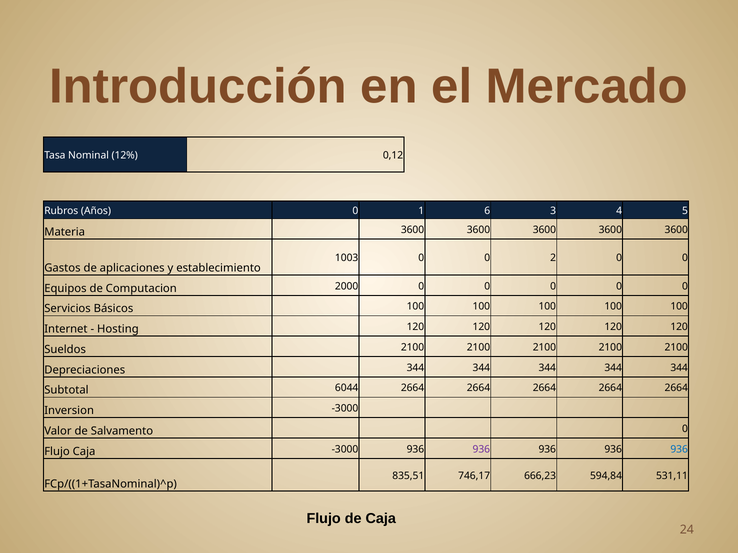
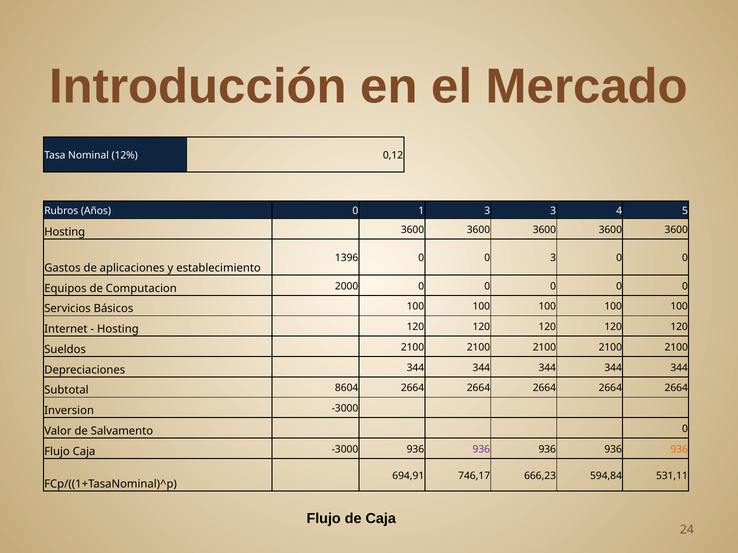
1 6: 6 -> 3 (487, 211)
Materia: Materia -> Hosting (65, 232)
1003: 1003 -> 1396 (347, 258)
0 2: 2 -> 3 (553, 258)
6044: 6044 -> 8604 (347, 388)
936 colour: blue -> orange (679, 450)
835,51: 835,51 -> 694,91 (408, 476)
